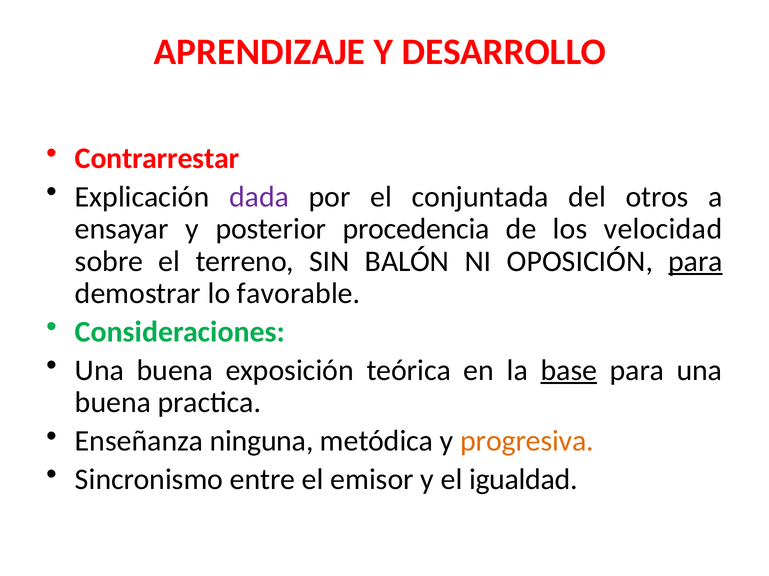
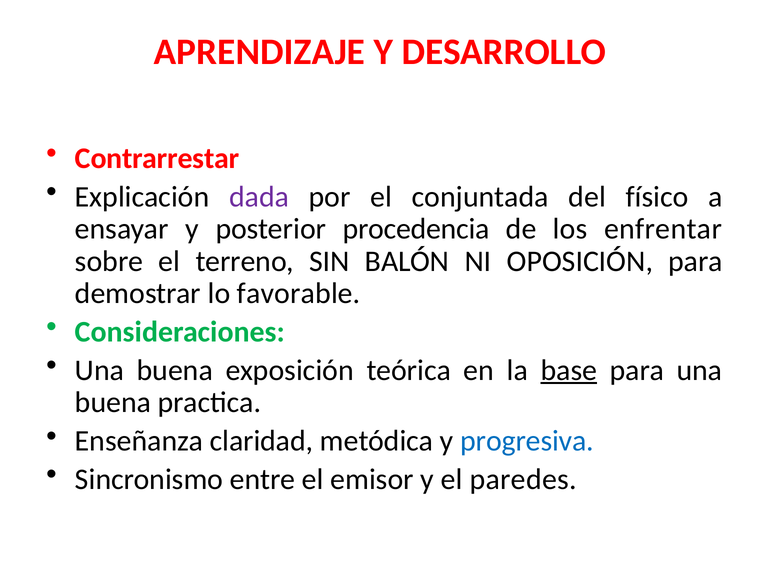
otros: otros -> físico (657, 197)
velocidad: velocidad -> enfrentar (663, 229)
para underline: present -> none (695, 262)
ninguna: ninguna -> claridad (262, 441)
progresiva colour: orange -> blue (527, 441)
igualdad: igualdad -> paredes (523, 480)
